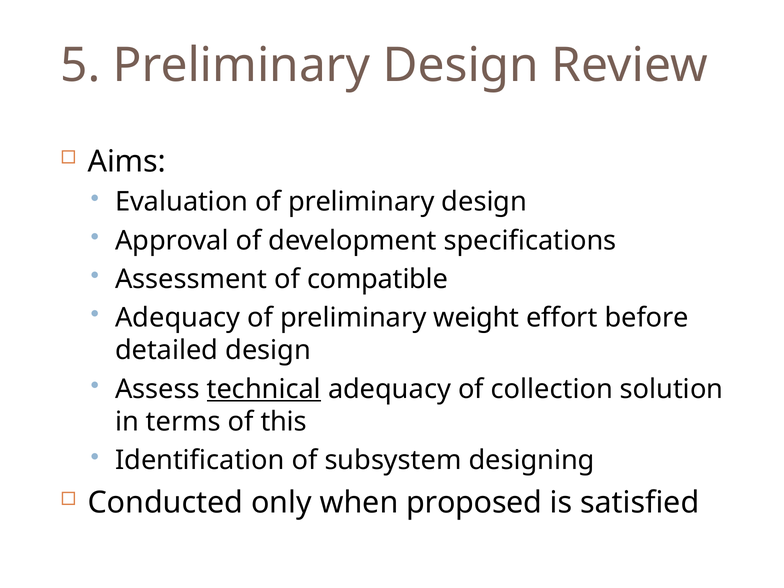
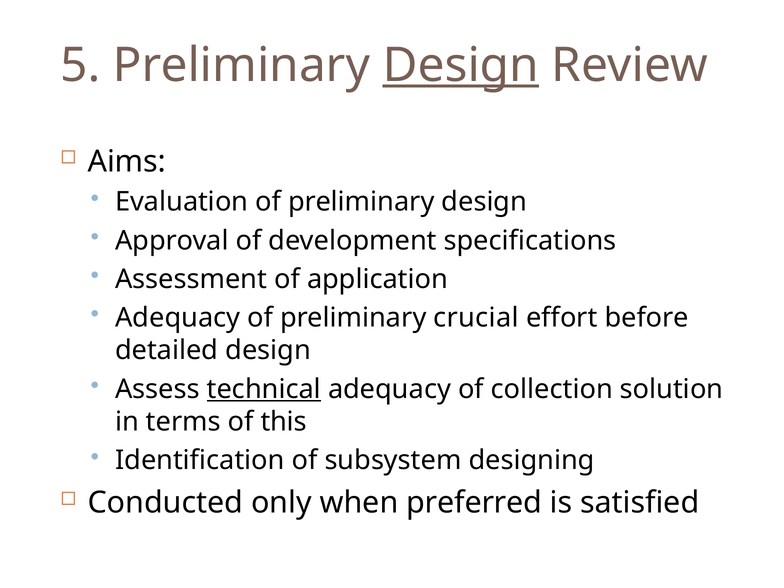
Design underline: none -> present (461, 65)
compatible: compatible -> application (377, 279)
weight: weight -> crucial (476, 318)
proposed: proposed -> preferred (474, 503)
